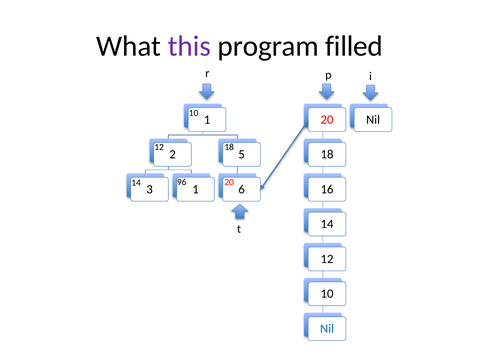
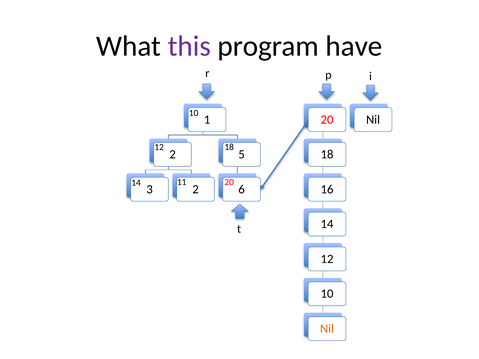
filled: filled -> have (354, 46)
96: 96 -> 11 (182, 182)
3 1: 1 -> 2 (196, 189)
Nil colour: blue -> orange (327, 329)
